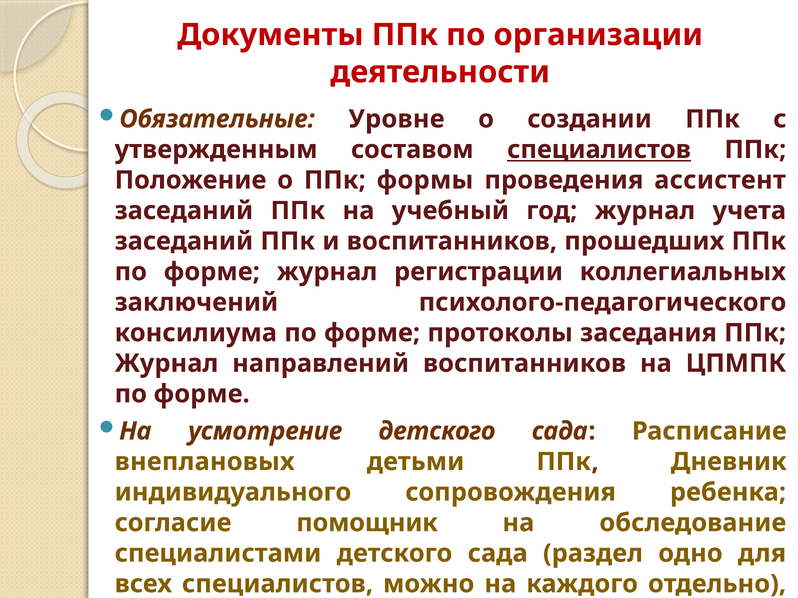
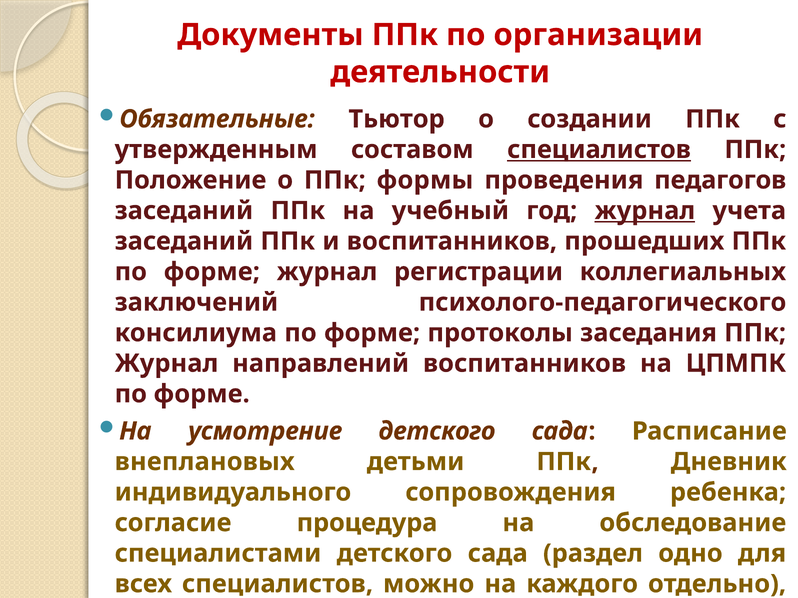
Уровне: Уровне -> Тьютор (397, 119)
ассистент: ассистент -> педагогов (720, 180)
журнал underline: none -> present (645, 211)
помощник: помощник -> процедура (367, 523)
